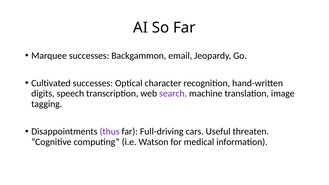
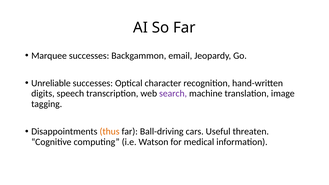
Cultivated: Cultivated -> Unreliable (51, 83)
thus colour: purple -> orange (110, 132)
Full-driving: Full-driving -> Ball-driving (162, 132)
